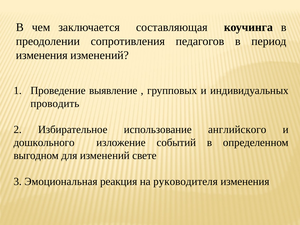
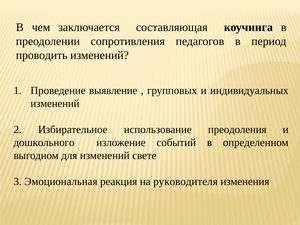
изменения: изменения -> проводить (42, 55)
проводить: проводить -> изменений (55, 104)
английского: английского -> преодоления (237, 129)
